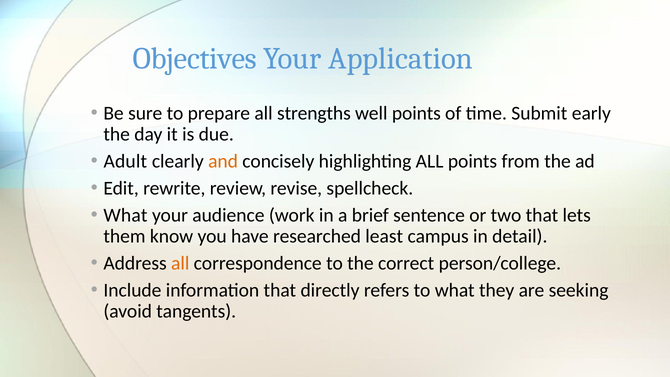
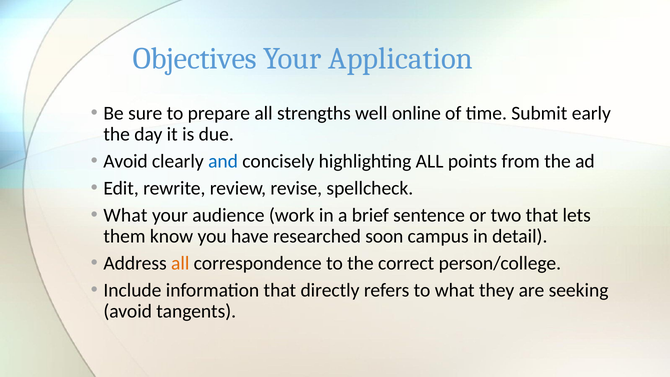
well points: points -> online (416, 113)
Adult: Adult -> Avoid (126, 161)
and colour: orange -> blue (223, 161)
least: least -> soon (384, 236)
